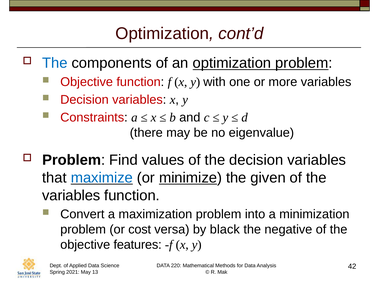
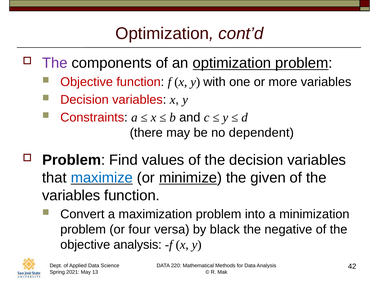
The colour: blue -> purple (55, 63)
eigenvalue: eigenvalue -> dependent (261, 132)
cost: cost -> four (140, 229)
objective features: features -> analysis (138, 244)
